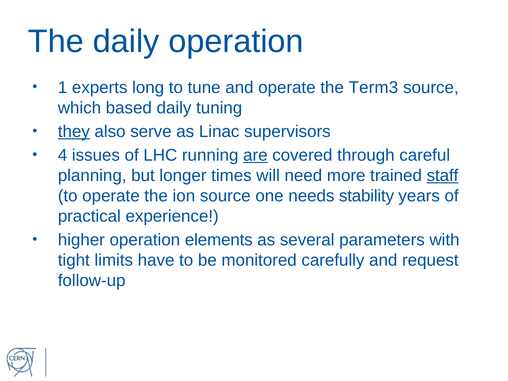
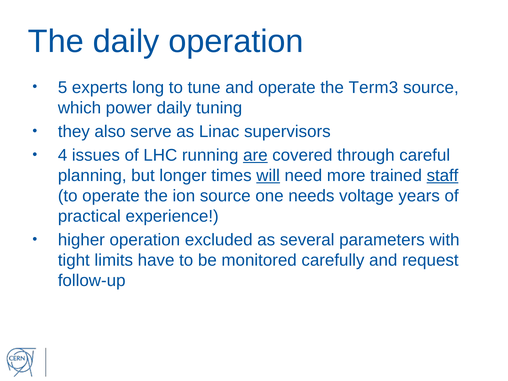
1: 1 -> 5 (63, 87)
based: based -> power (129, 108)
they underline: present -> none (74, 132)
will underline: none -> present (268, 176)
stability: stability -> voltage (366, 196)
elements: elements -> excluded (219, 240)
